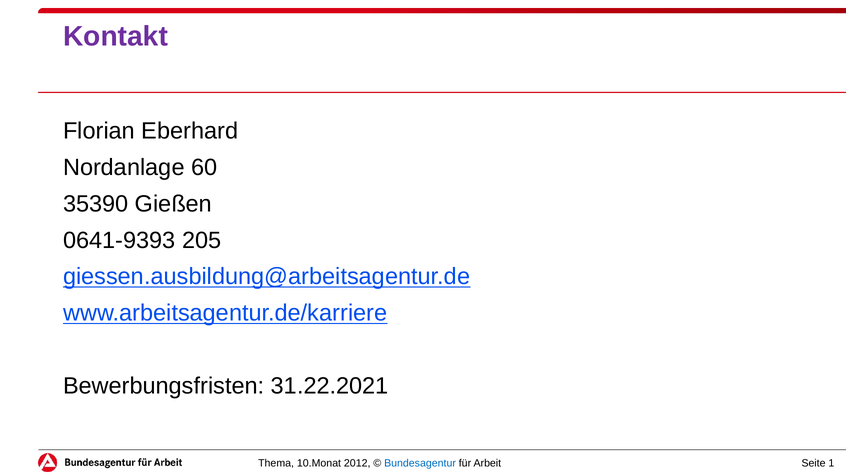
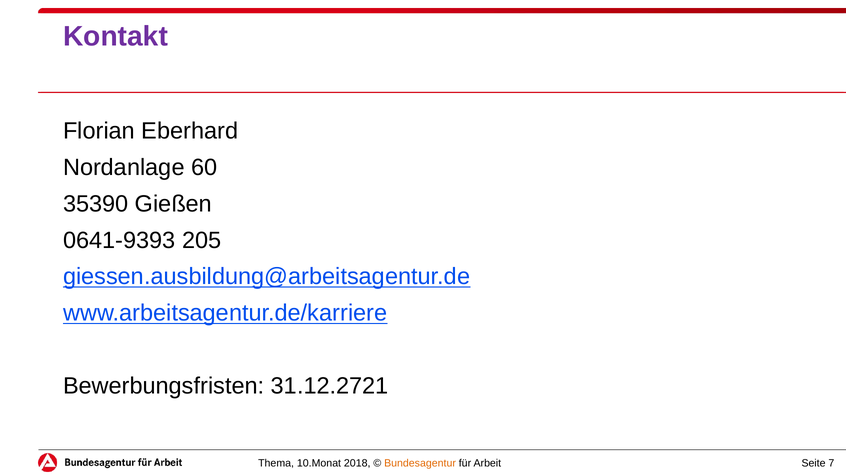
31.22.2021: 31.22.2021 -> 31.12.2721 (330, 386)
2012: 2012 -> 2018 (357, 463)
Bundesagentur colour: blue -> orange (420, 463)
1: 1 -> 7 (831, 463)
